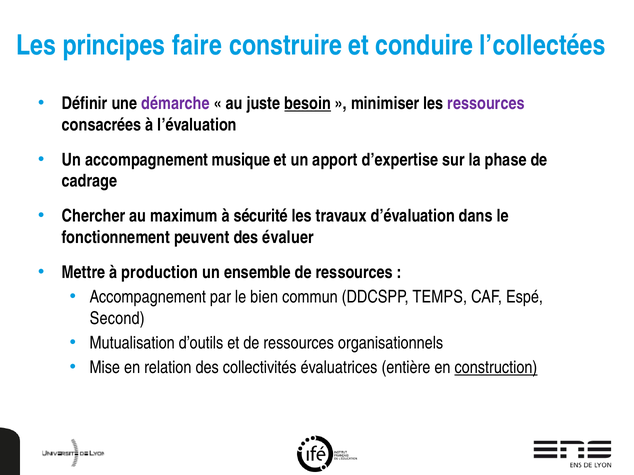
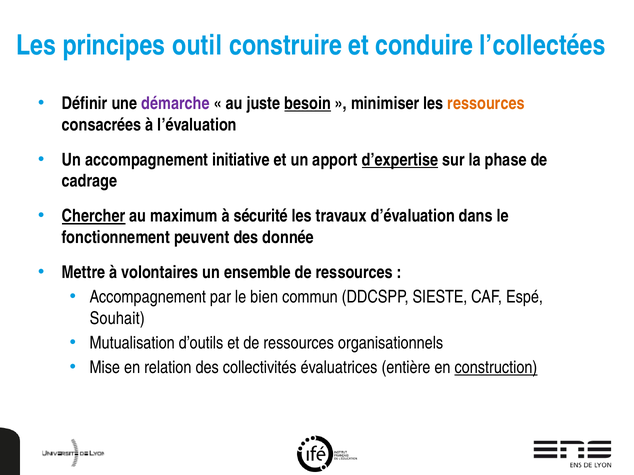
faire: faire -> outil (197, 45)
ressources colour: purple -> orange (486, 104)
musique: musique -> initiative (241, 160)
d’expertise underline: none -> present (400, 160)
Chercher underline: none -> present (94, 216)
évaluer: évaluer -> donnée (288, 238)
production: production -> volontaires (160, 273)
TEMPS: TEMPS -> SIESTE (440, 297)
Second: Second -> Souhait (117, 319)
